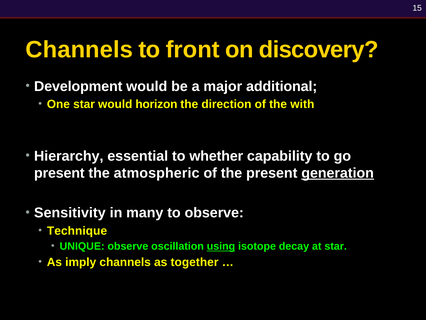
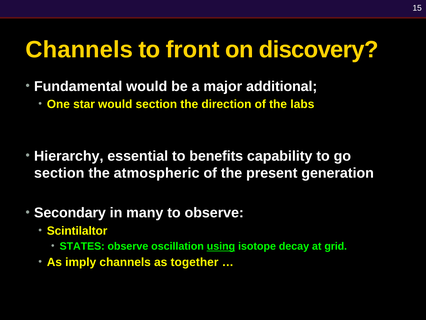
Development: Development -> Fundamental (78, 86)
would horizon: horizon -> section (156, 104)
with: with -> labs (302, 104)
whether: whether -> benefits (216, 156)
present: present -> section (59, 173)
generation underline: present -> none (338, 173)
Sensitivity: Sensitivity -> Secondary (70, 213)
Technique: Technique -> Scintilaltor (77, 230)
UNIQUE: UNIQUE -> STATES (82, 246)
at star: star -> grid (336, 246)
